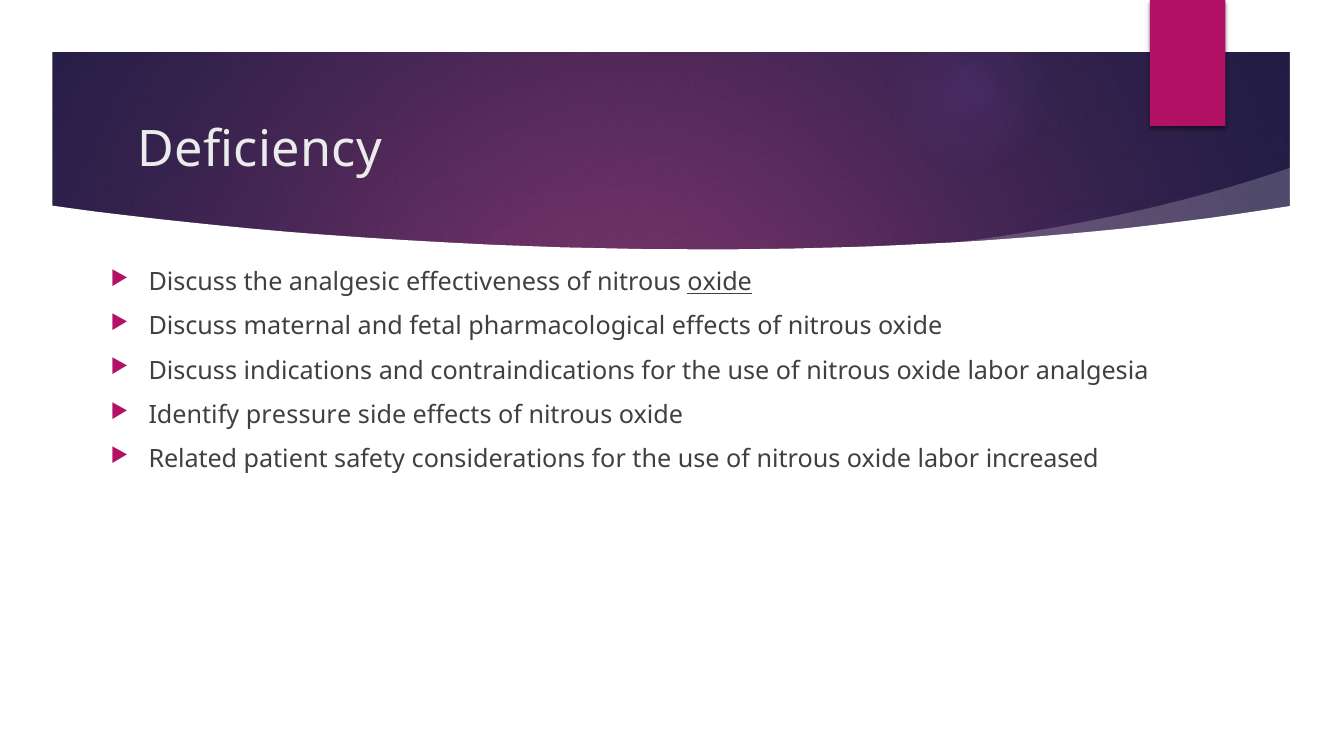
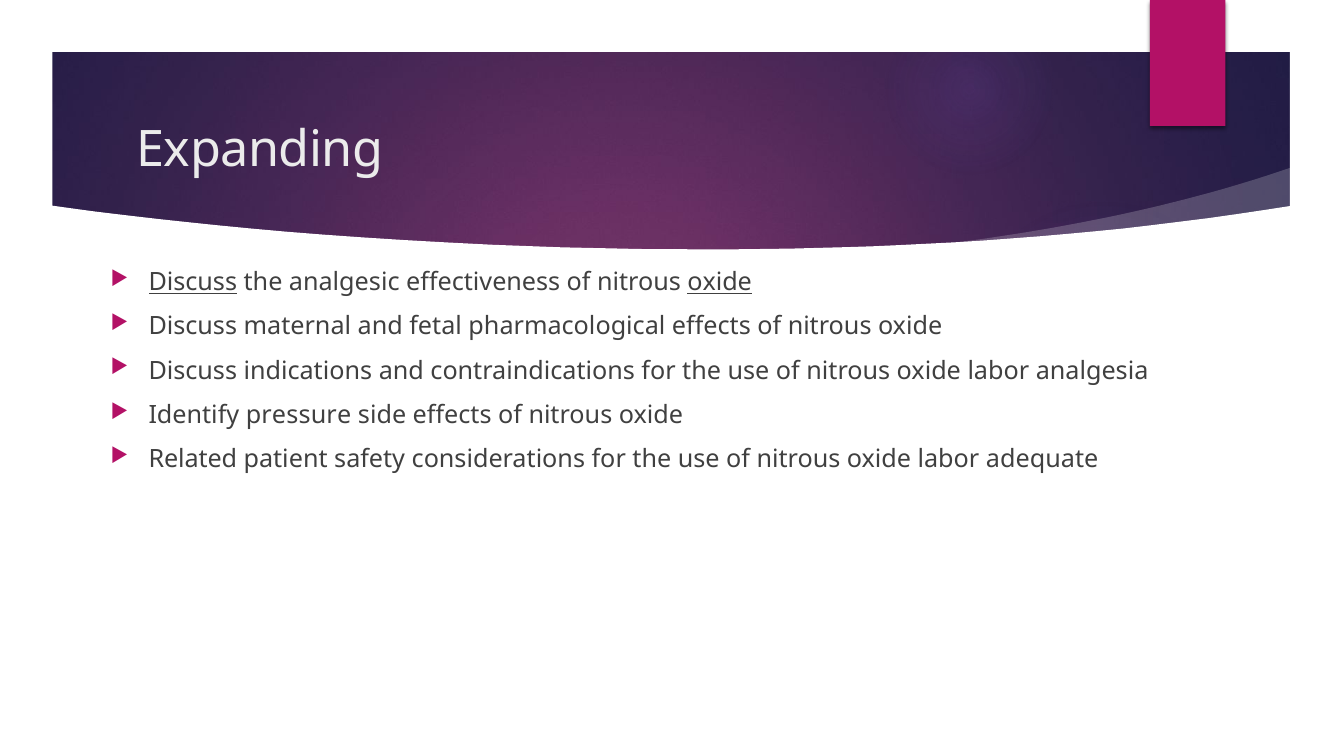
Deficiency: Deficiency -> Expanding (260, 150)
Discuss underline: none -> present (193, 283)
increased: increased -> adequate (1042, 460)
